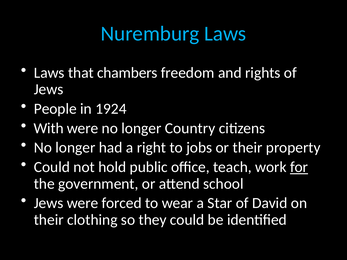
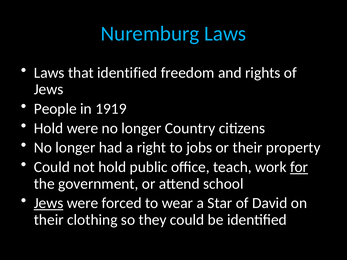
that chambers: chambers -> identified (127, 73)
1924: 1924 -> 1919 (111, 109)
With: With -> Hold (49, 128)
Jews underline: none -> present (49, 203)
